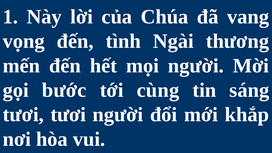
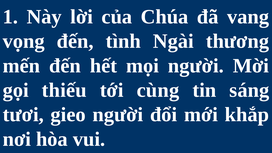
bước: bước -> thiếu (64, 90)
tươi tươi: tươi -> gieo (68, 115)
